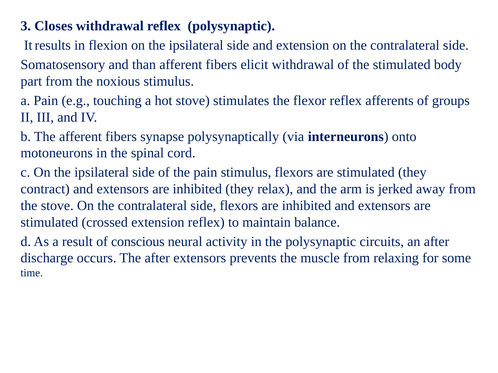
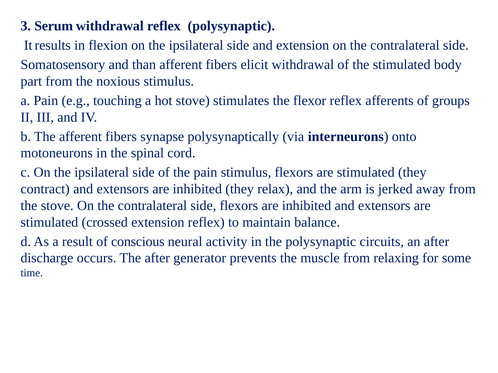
Closes: Closes -> Serum (54, 26)
after extensors: extensors -> generator (200, 258)
